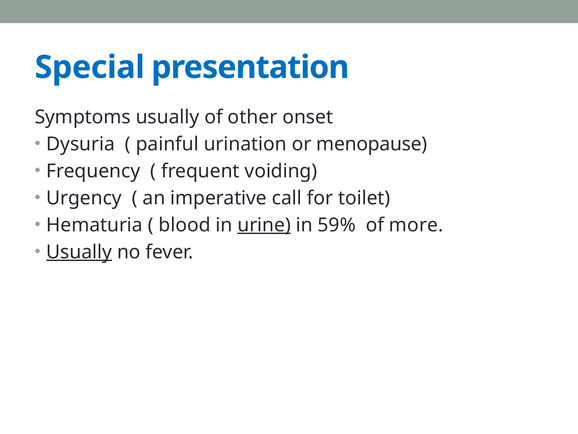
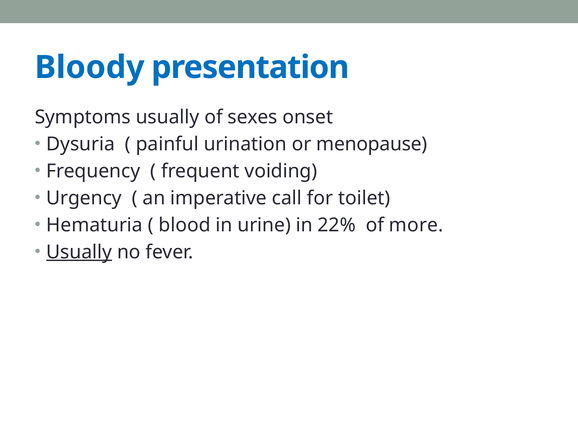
Special: Special -> Bloody (90, 67)
other: other -> sexes (253, 117)
urine underline: present -> none (264, 225)
59%: 59% -> 22% (337, 225)
